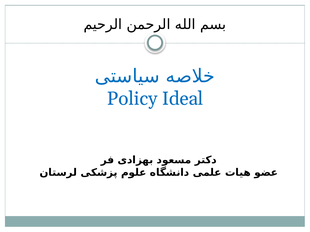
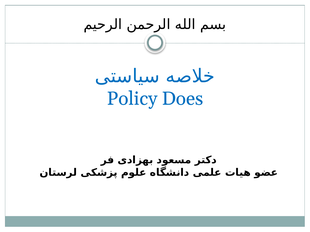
Ideal: Ideal -> Does (183, 99)
